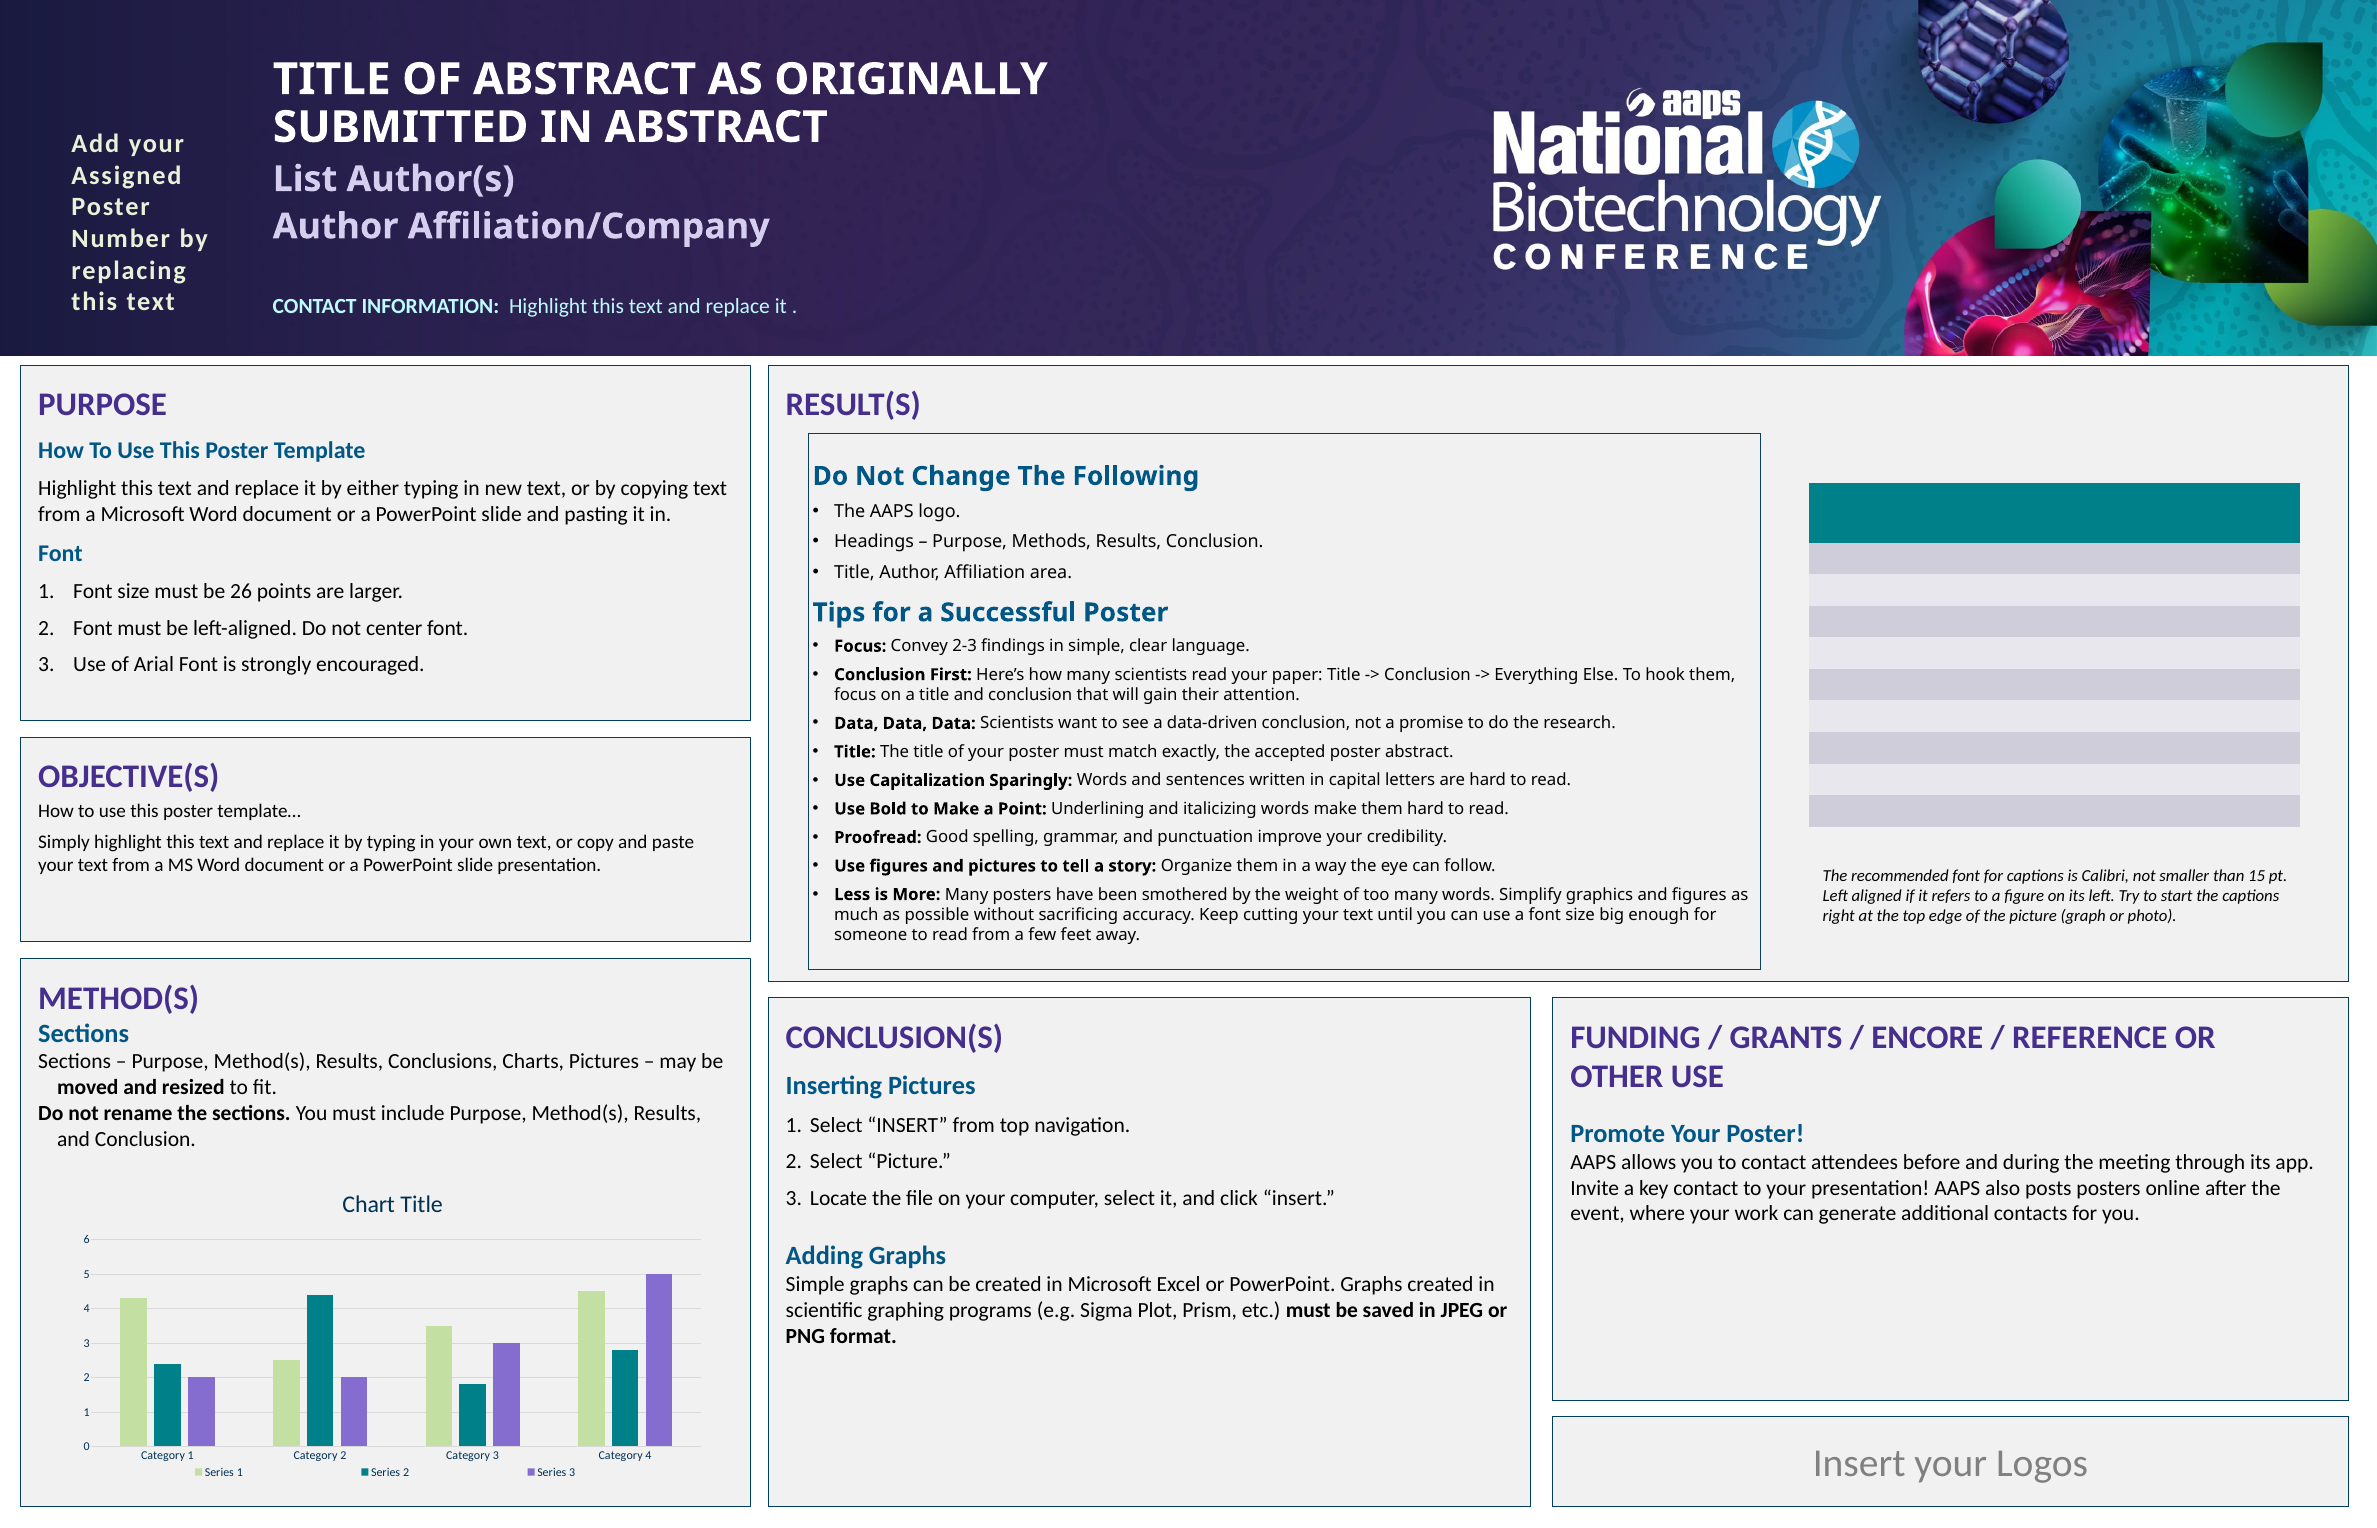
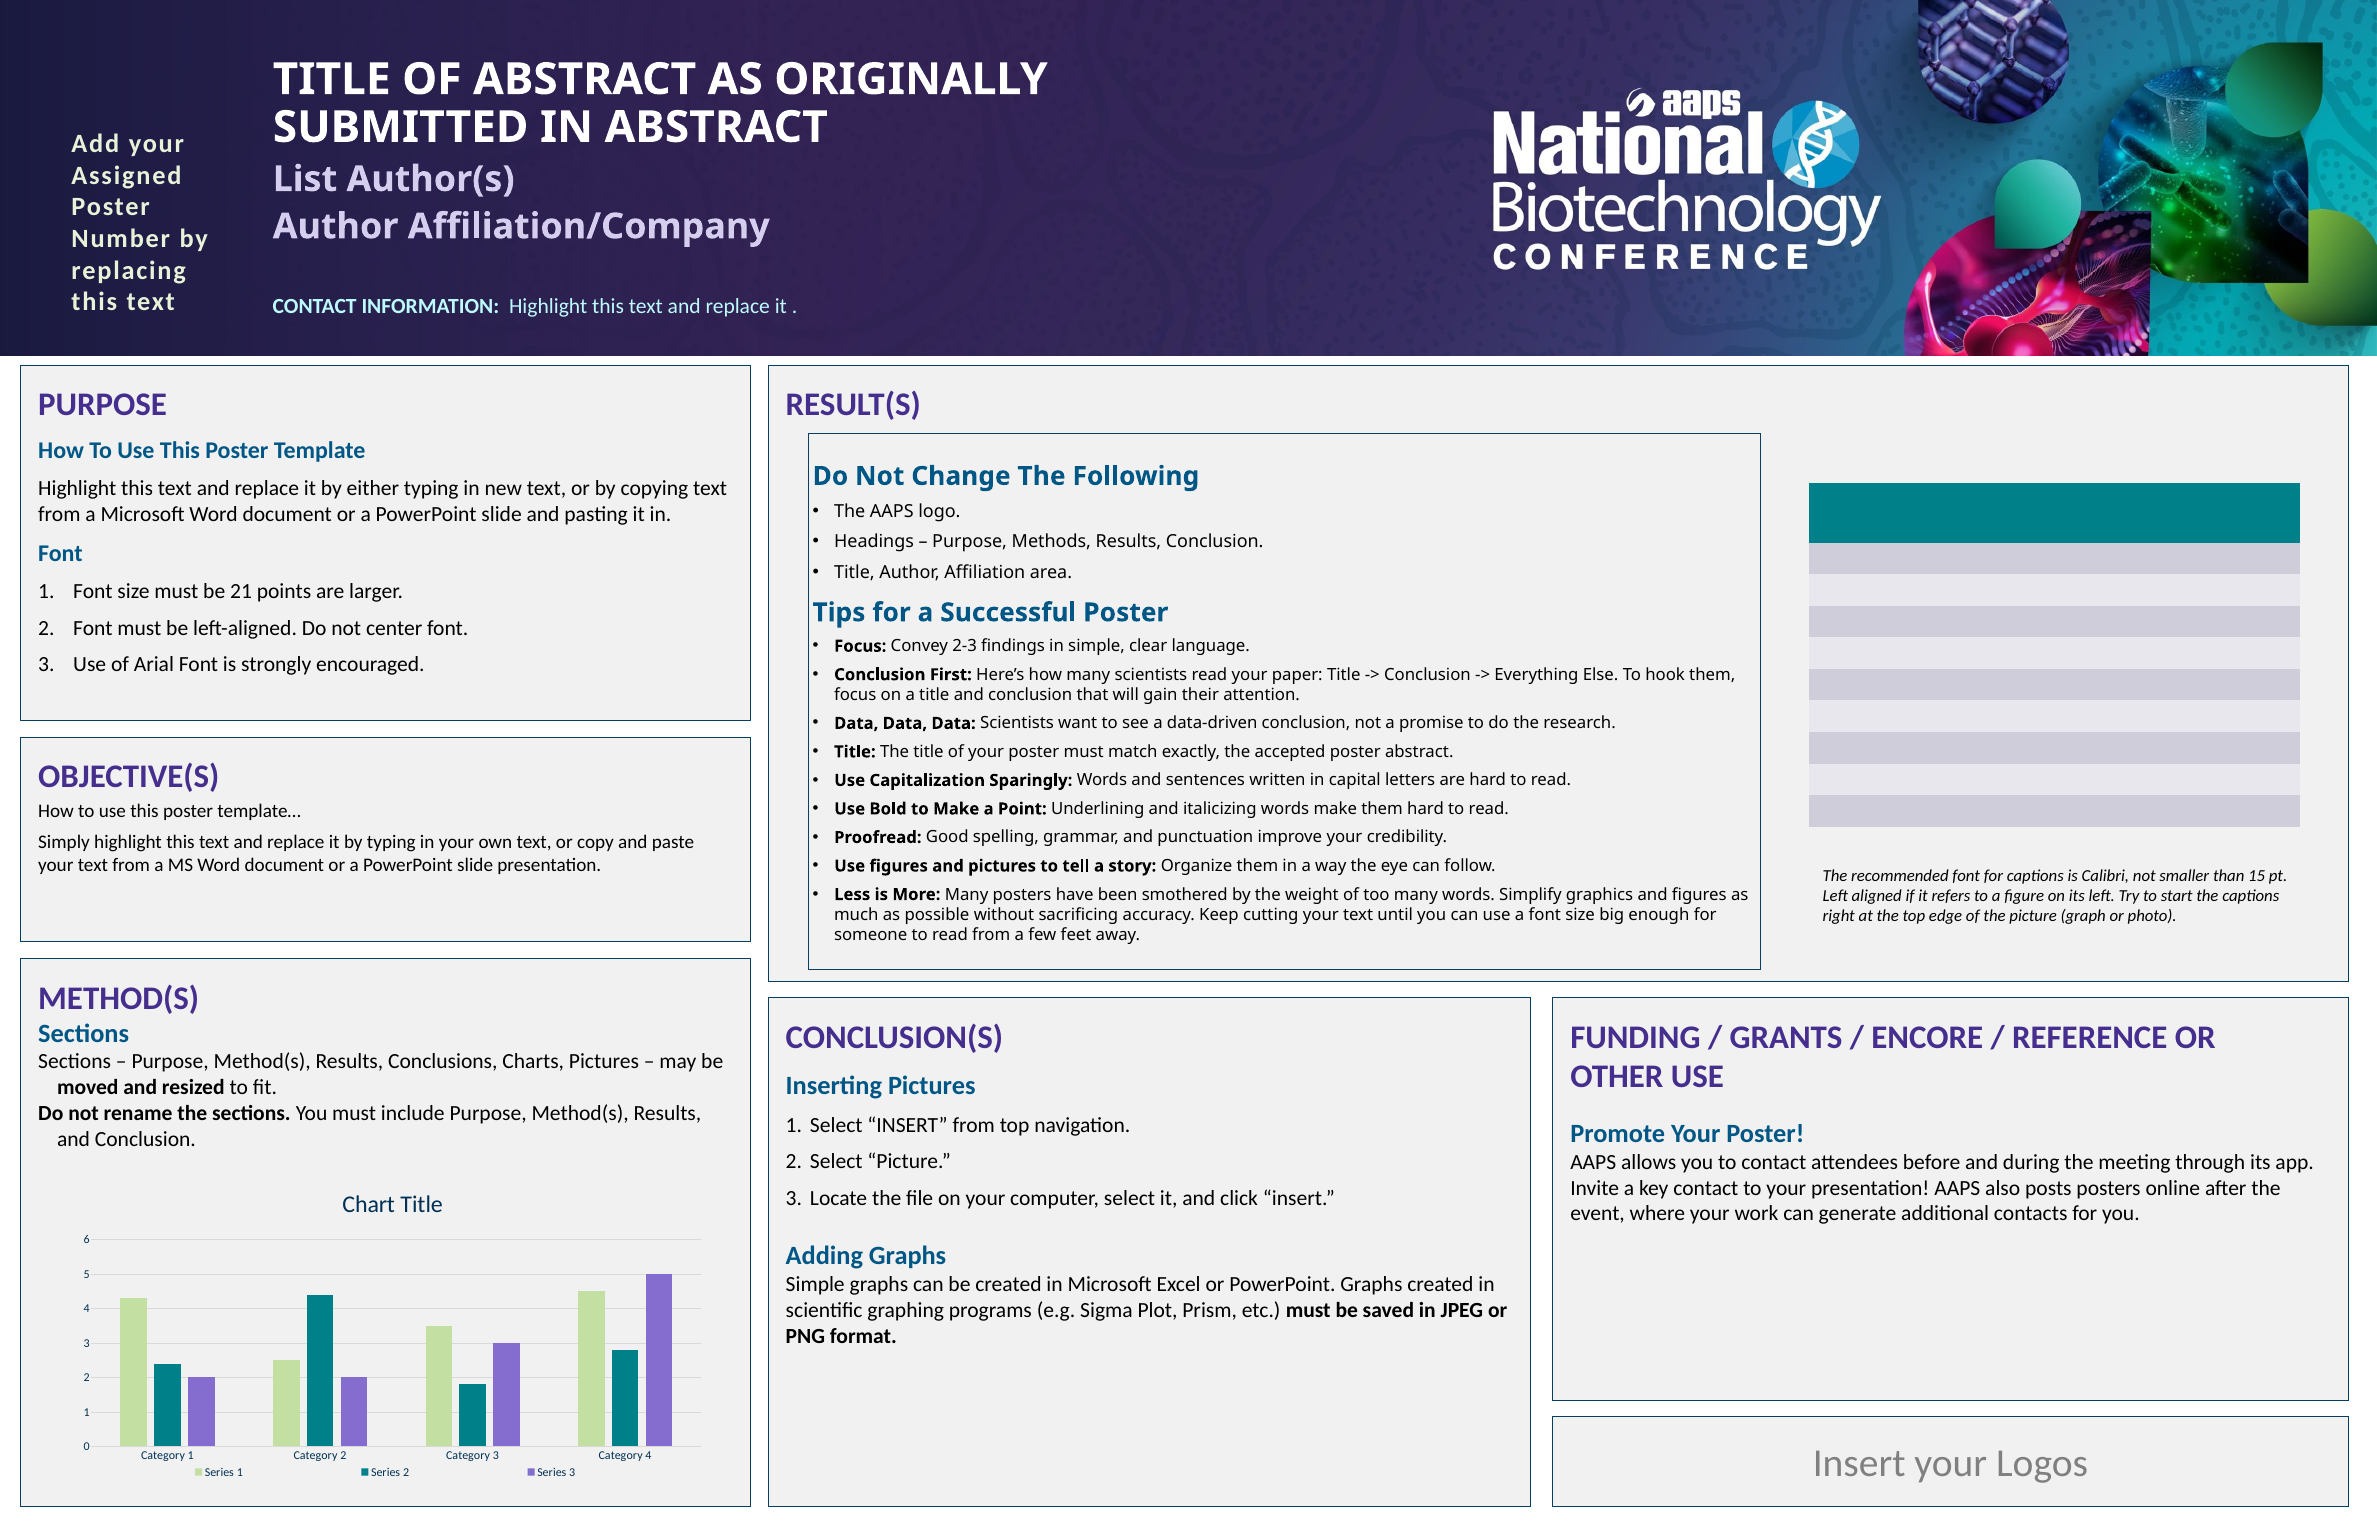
26: 26 -> 21 (241, 592)
